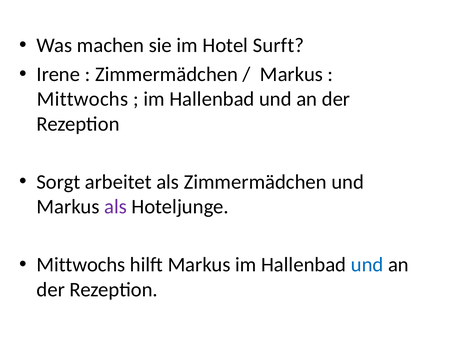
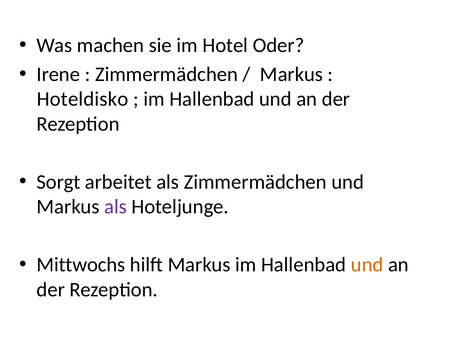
Surft: Surft -> Oder (278, 45)
Mittwochs: Mittwochs -> Hoteldisko (83, 99)
und colour: blue -> orange (367, 265)
